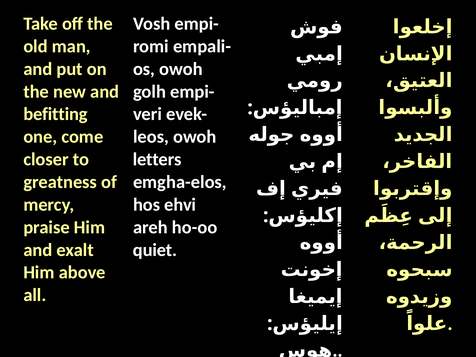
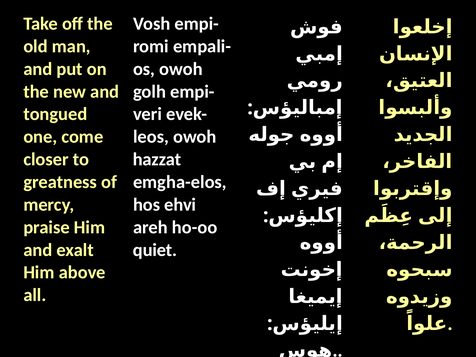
befitting: befitting -> tongued (55, 114)
letters: letters -> hazzat (157, 159)
